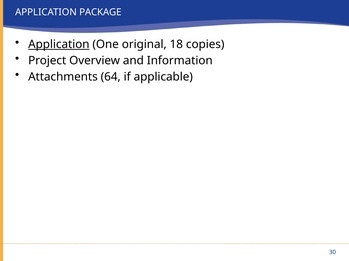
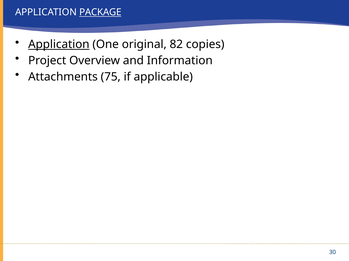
PACKAGE underline: none -> present (100, 12)
18: 18 -> 82 (176, 44)
64: 64 -> 75 (111, 77)
